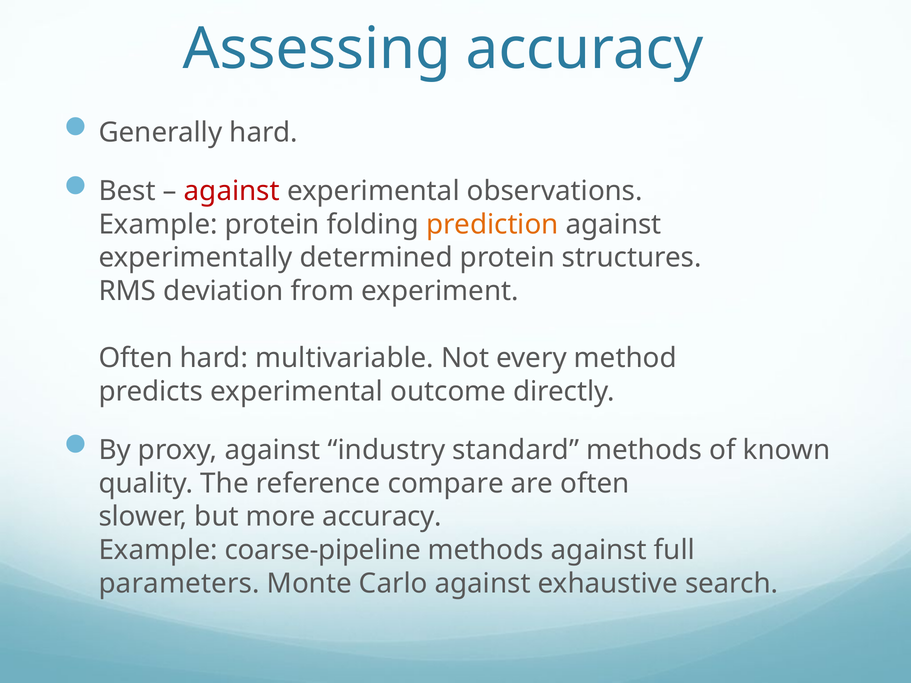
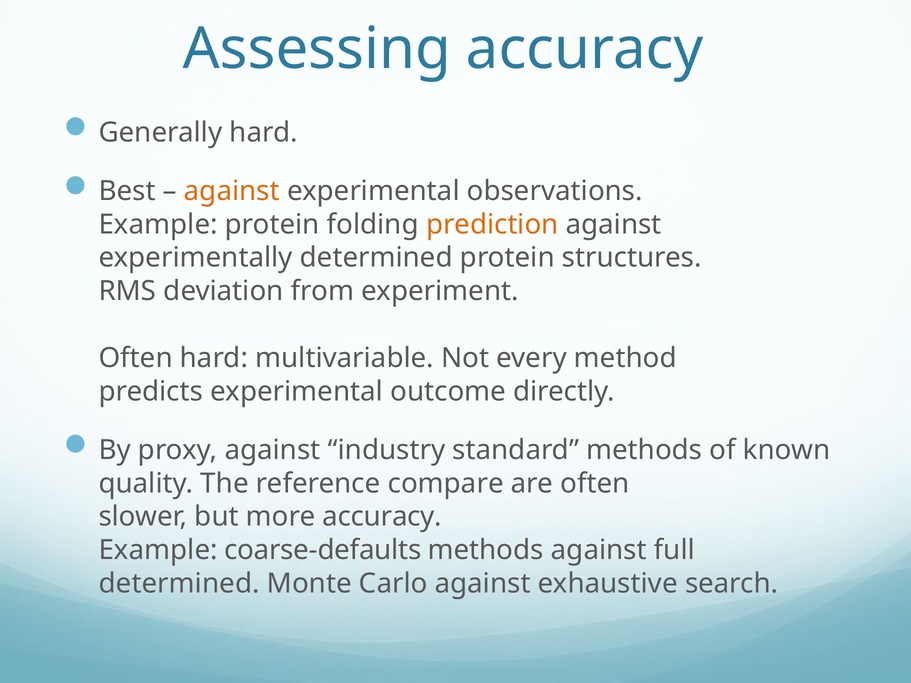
against colour: red -> orange (232, 191)
coarse-pipeline: coarse-pipeline -> coarse-defaults (323, 550)
parameters: parameters -> determined (179, 584)
